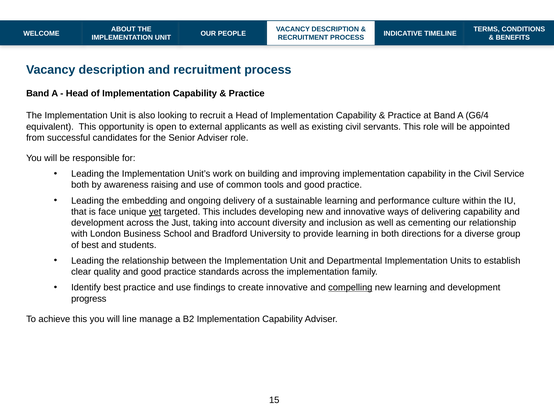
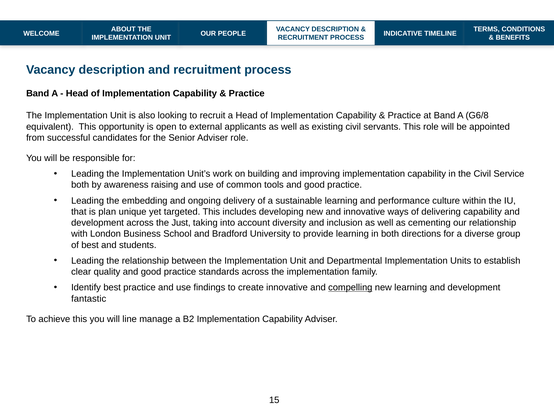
G6/4: G6/4 -> G6/8 (477, 115)
face: face -> plan (107, 212)
yet underline: present -> none (155, 212)
progress: progress -> fantastic (89, 298)
